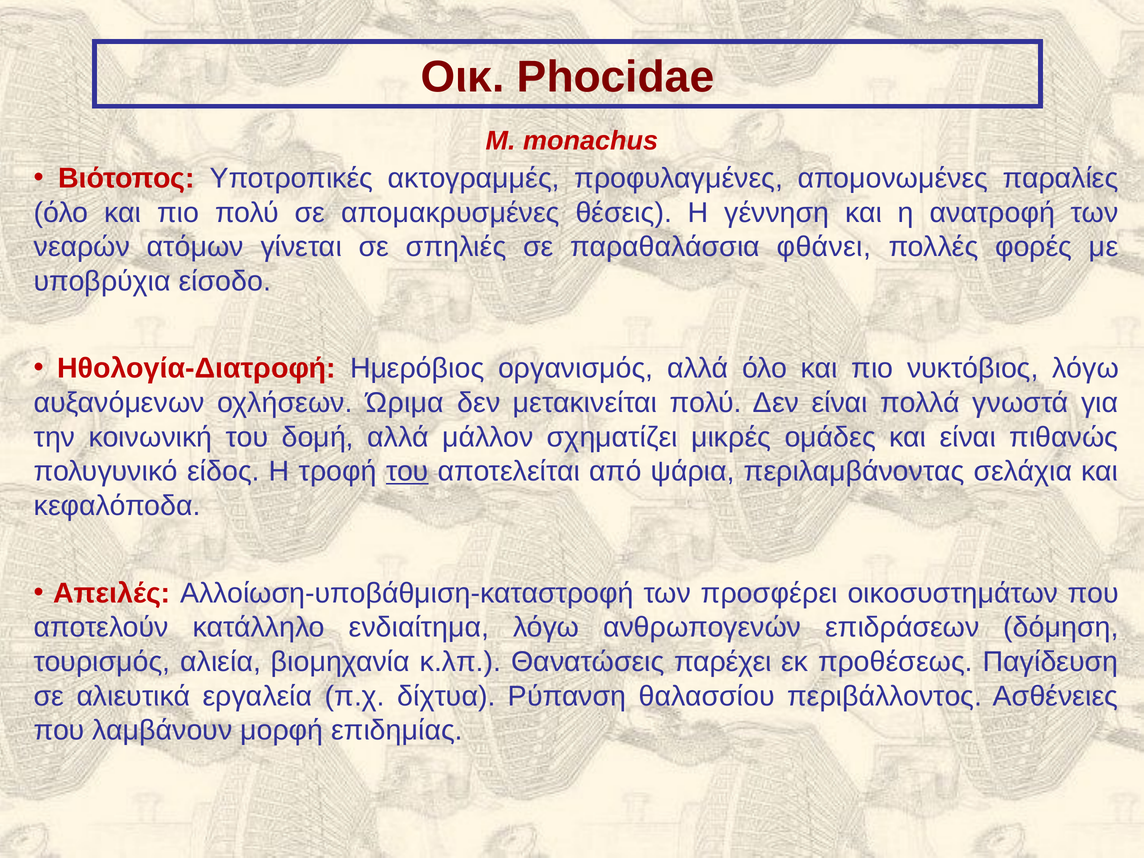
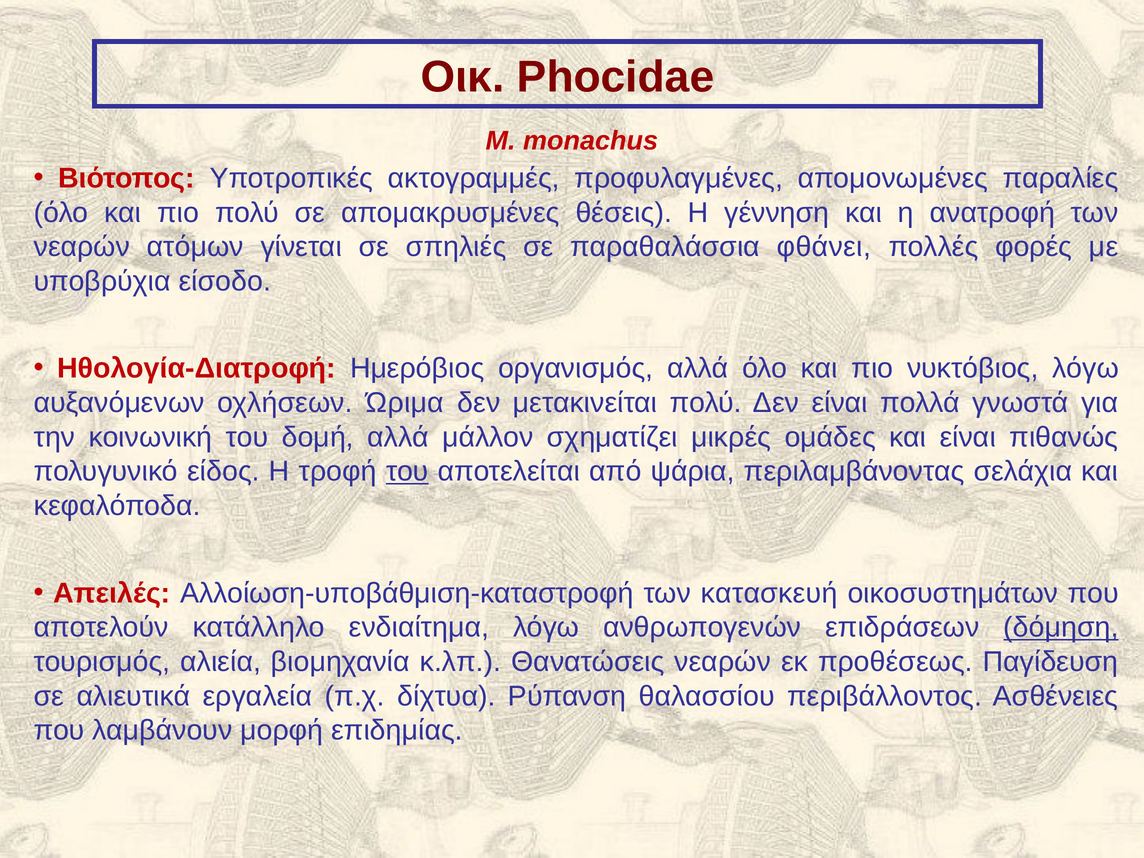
προσφέρει: προσφέρει -> κατασκευή (769, 593)
δόμηση underline: none -> present (1061, 628)
Θανατώσεις παρέχει: παρέχει -> νεαρών (723, 662)
